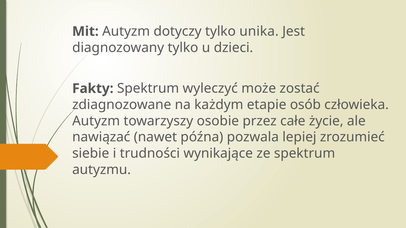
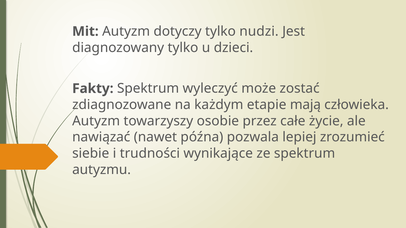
unika: unika -> nudzi (259, 31)
osób: osób -> mają (305, 105)
